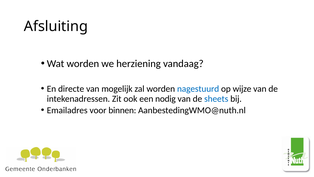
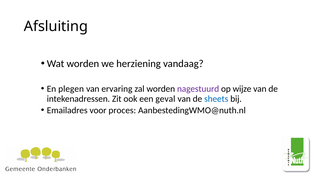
directe: directe -> plegen (71, 89)
mogelijk: mogelijk -> ervaring (117, 89)
nagestuurd colour: blue -> purple (198, 89)
nodig: nodig -> geval (165, 99)
binnen: binnen -> proces (122, 110)
